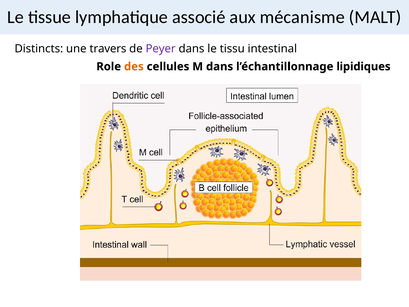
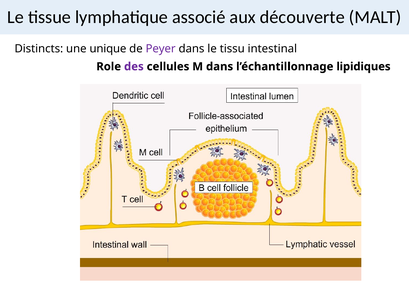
mécanisme: mécanisme -> découverte (302, 17)
travers: travers -> unique (108, 49)
des colour: orange -> purple (134, 67)
